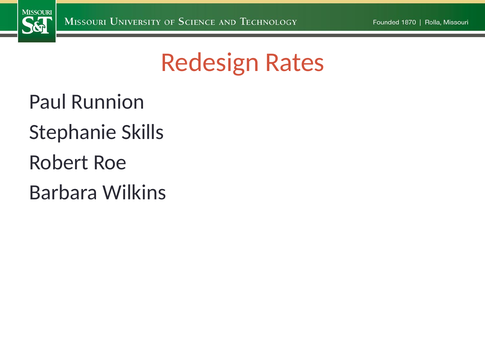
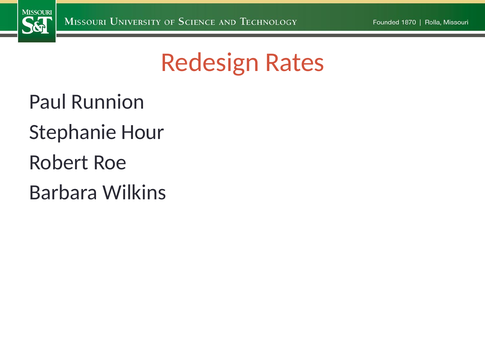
Skills: Skills -> Hour (143, 132)
